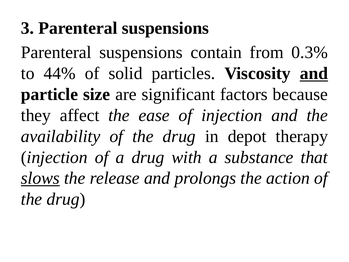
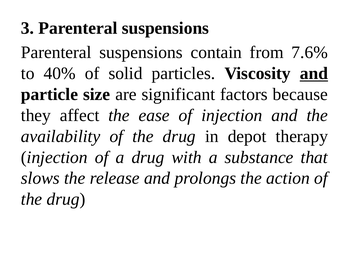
0.3%: 0.3% -> 7.6% (310, 52)
44%: 44% -> 40% (60, 73)
slows underline: present -> none (40, 178)
